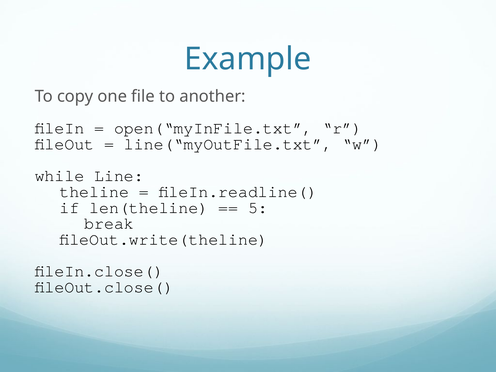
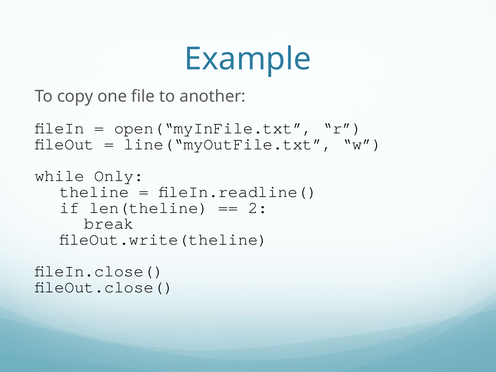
Line: Line -> Only (119, 176)
5: 5 -> 2 (258, 208)
